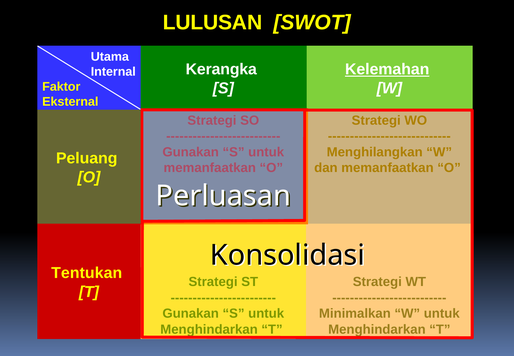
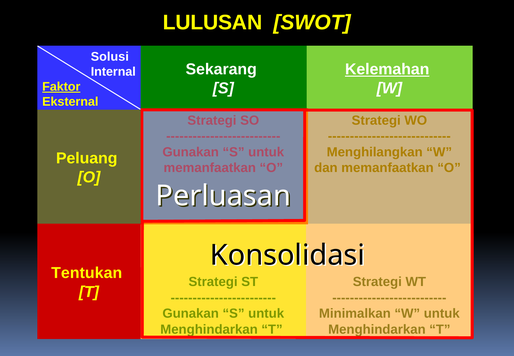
Utama: Utama -> Solusi (110, 57)
Kerangka: Kerangka -> Sekarang (221, 69)
Faktor underline: none -> present (61, 87)
